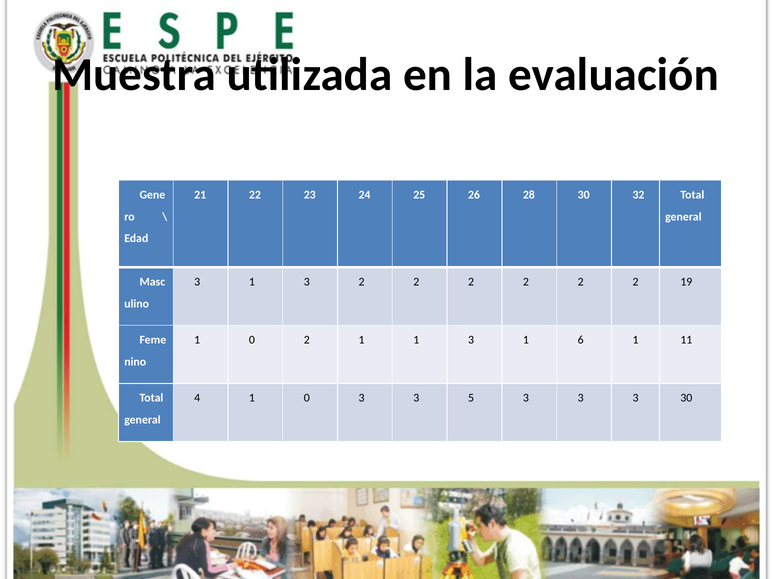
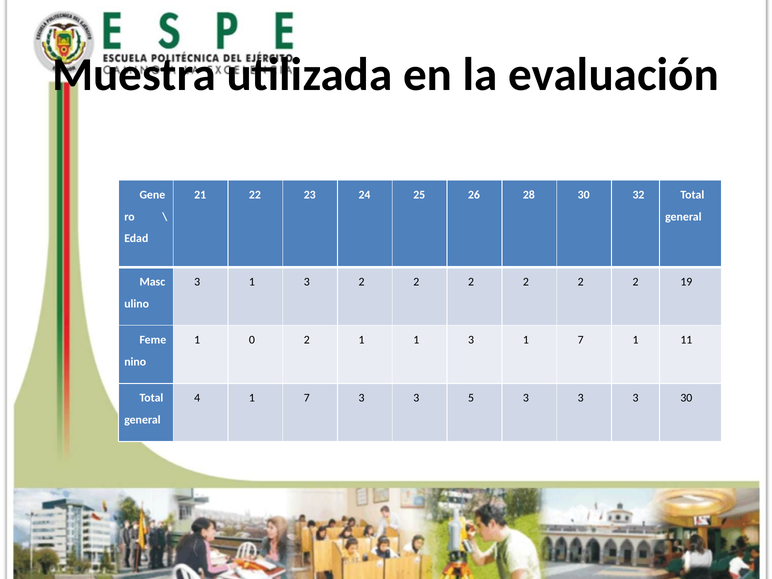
3 1 6: 6 -> 7 (581, 340)
4 1 0: 0 -> 7 (307, 398)
